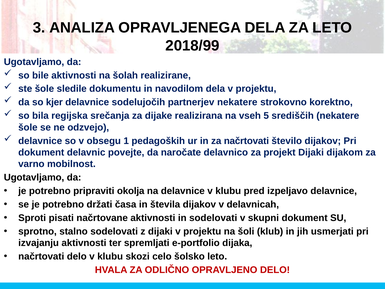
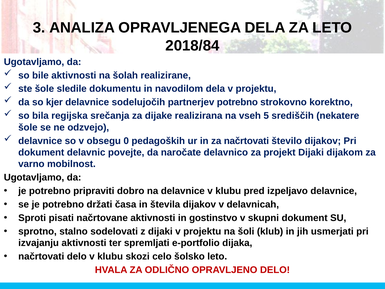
2018/99: 2018/99 -> 2018/84 (192, 46)
partnerjev nekatere: nekatere -> potrebno (237, 102)
1: 1 -> 0 (126, 141)
okolja: okolja -> dobro (131, 191)
in sodelovati: sodelovati -> gostinstvo (213, 218)
